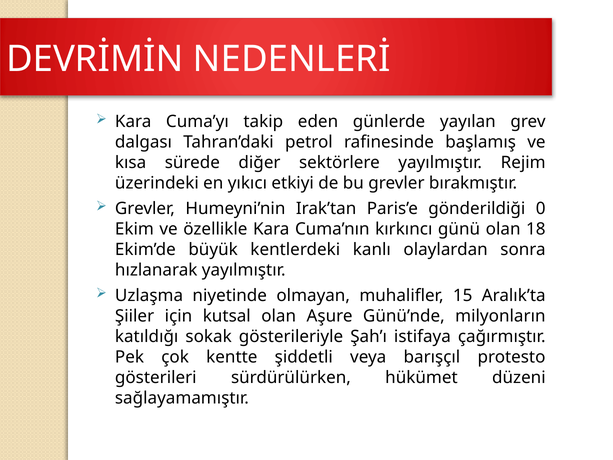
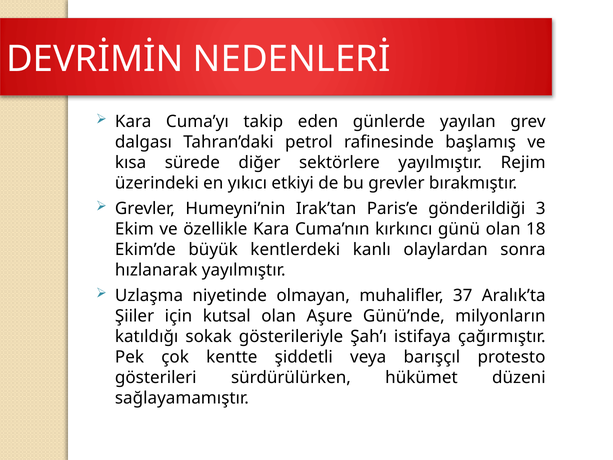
0: 0 -> 3 (541, 209)
15: 15 -> 37 (463, 295)
